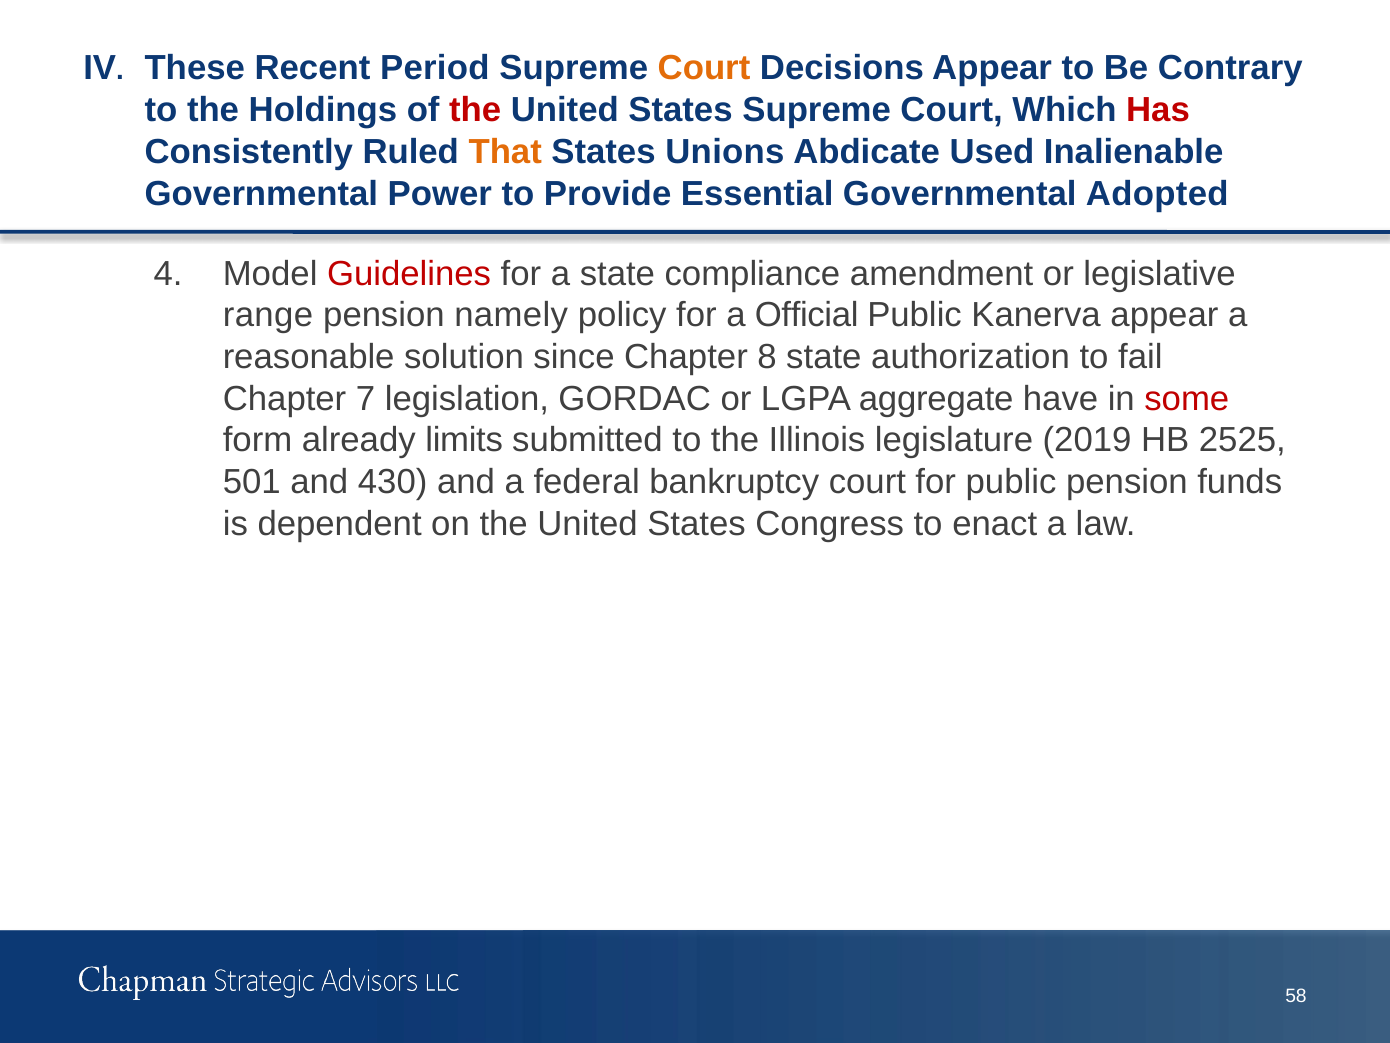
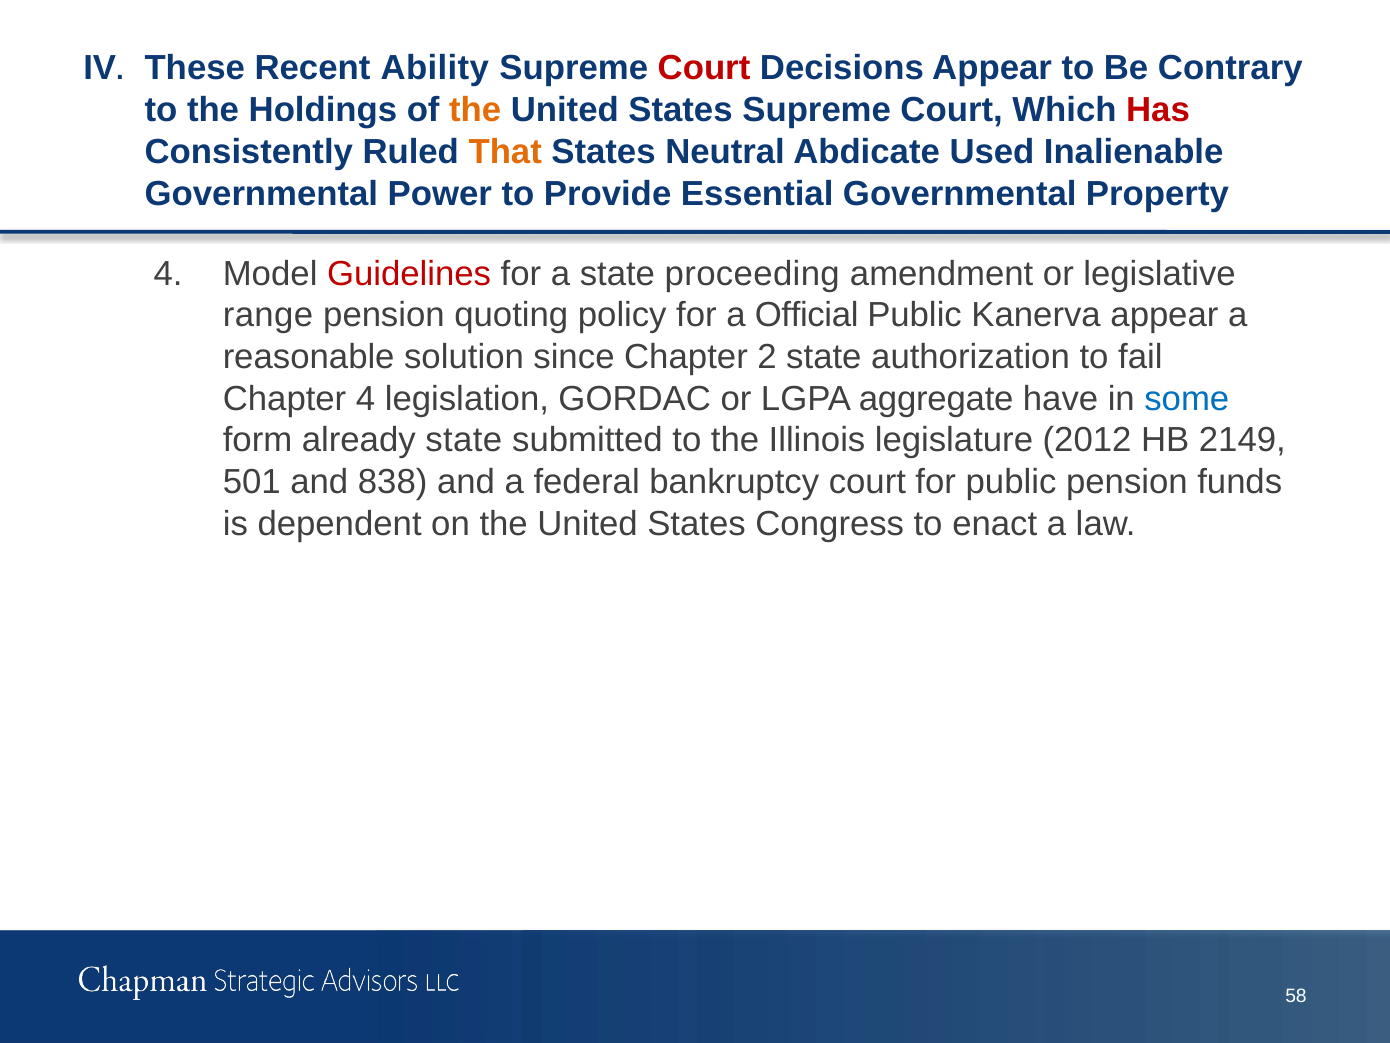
Period: Period -> Ability (435, 68)
Court colour: orange -> red (704, 68)
the colour: red -> orange (475, 110)
Unions: Unions -> Neutral (725, 152)
Adopted: Adopted -> Property (1157, 194)
compliance: compliance -> proceeding (752, 273)
namely: namely -> quoting (511, 315)
8: 8 -> 2 (767, 357)
Chapter 7: 7 -> 4 (366, 399)
some colour: red -> blue (1187, 399)
already limits: limits -> state (464, 440)
2019: 2019 -> 2012 (1087, 440)
2525: 2525 -> 2149 (1242, 440)
430: 430 -> 838 (393, 482)
